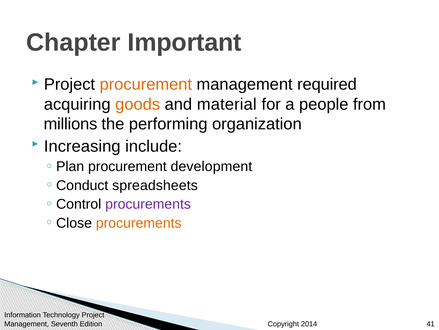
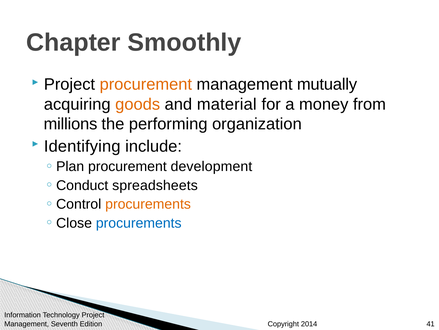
Important: Important -> Smoothly (185, 42)
required: required -> mutually (327, 84)
people: people -> money (324, 104)
Increasing: Increasing -> Identifying (82, 146)
procurements colour: purple -> orange (148, 204)
procurements colour: orange -> blue (139, 223)
